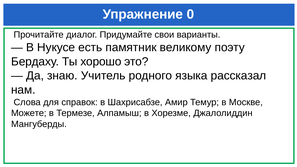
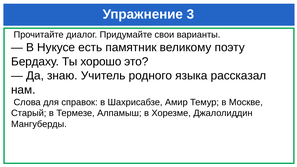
0: 0 -> 3 (191, 14)
Можете: Можете -> Старый (29, 113)
